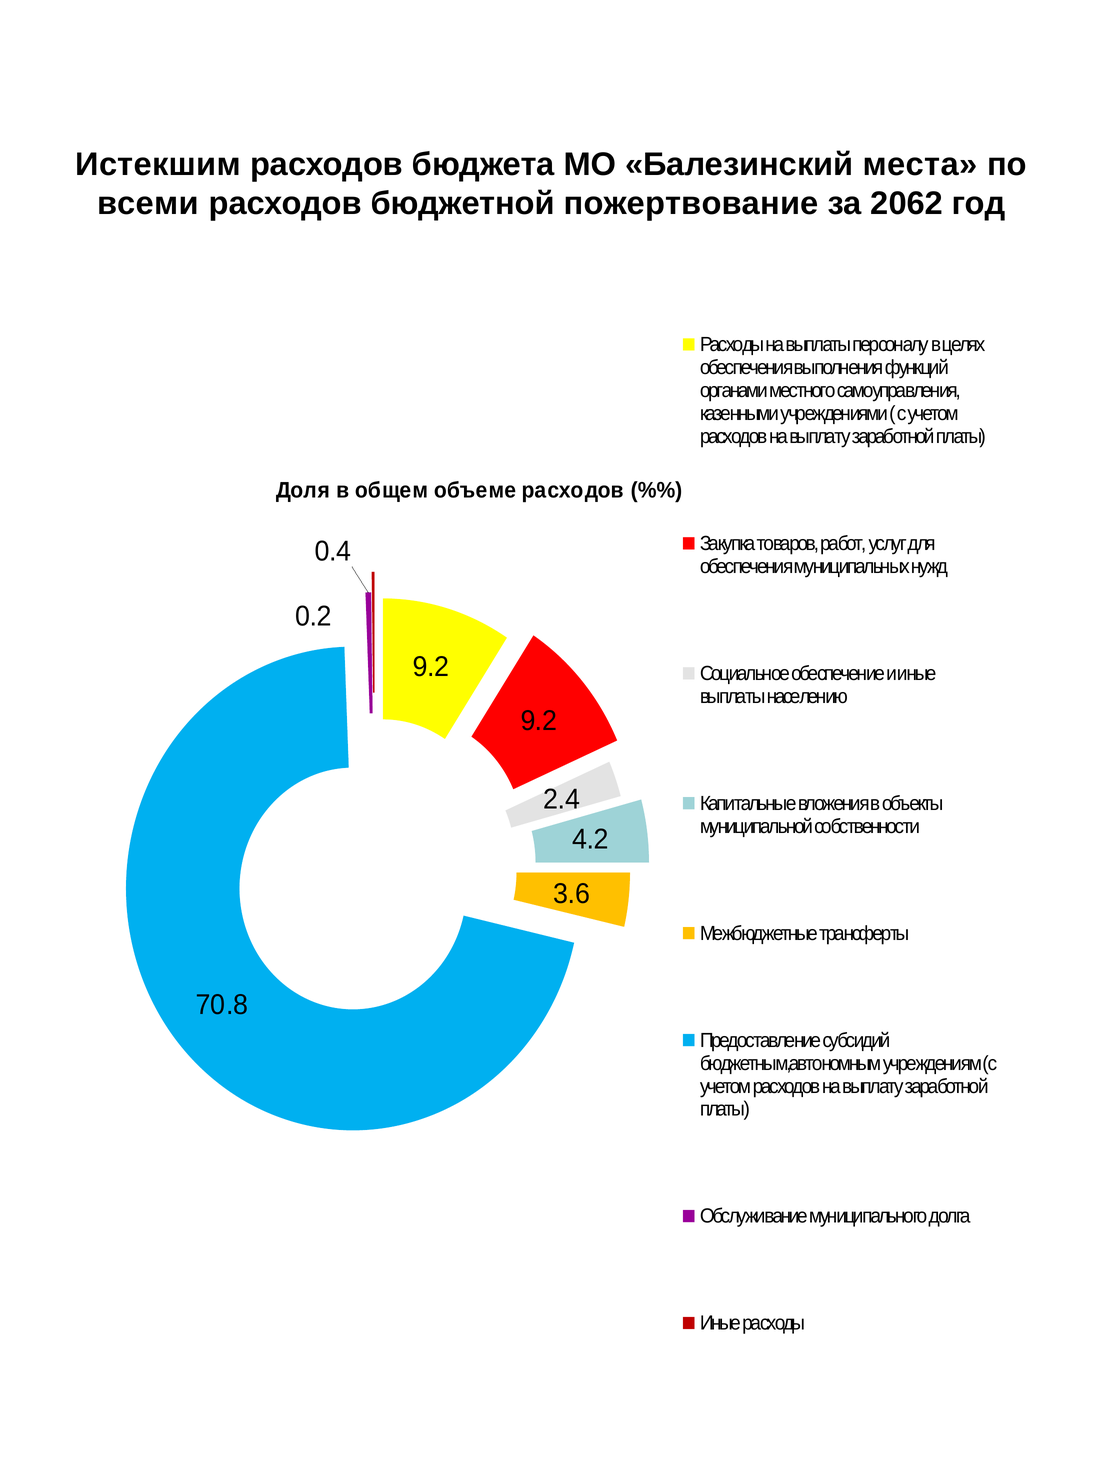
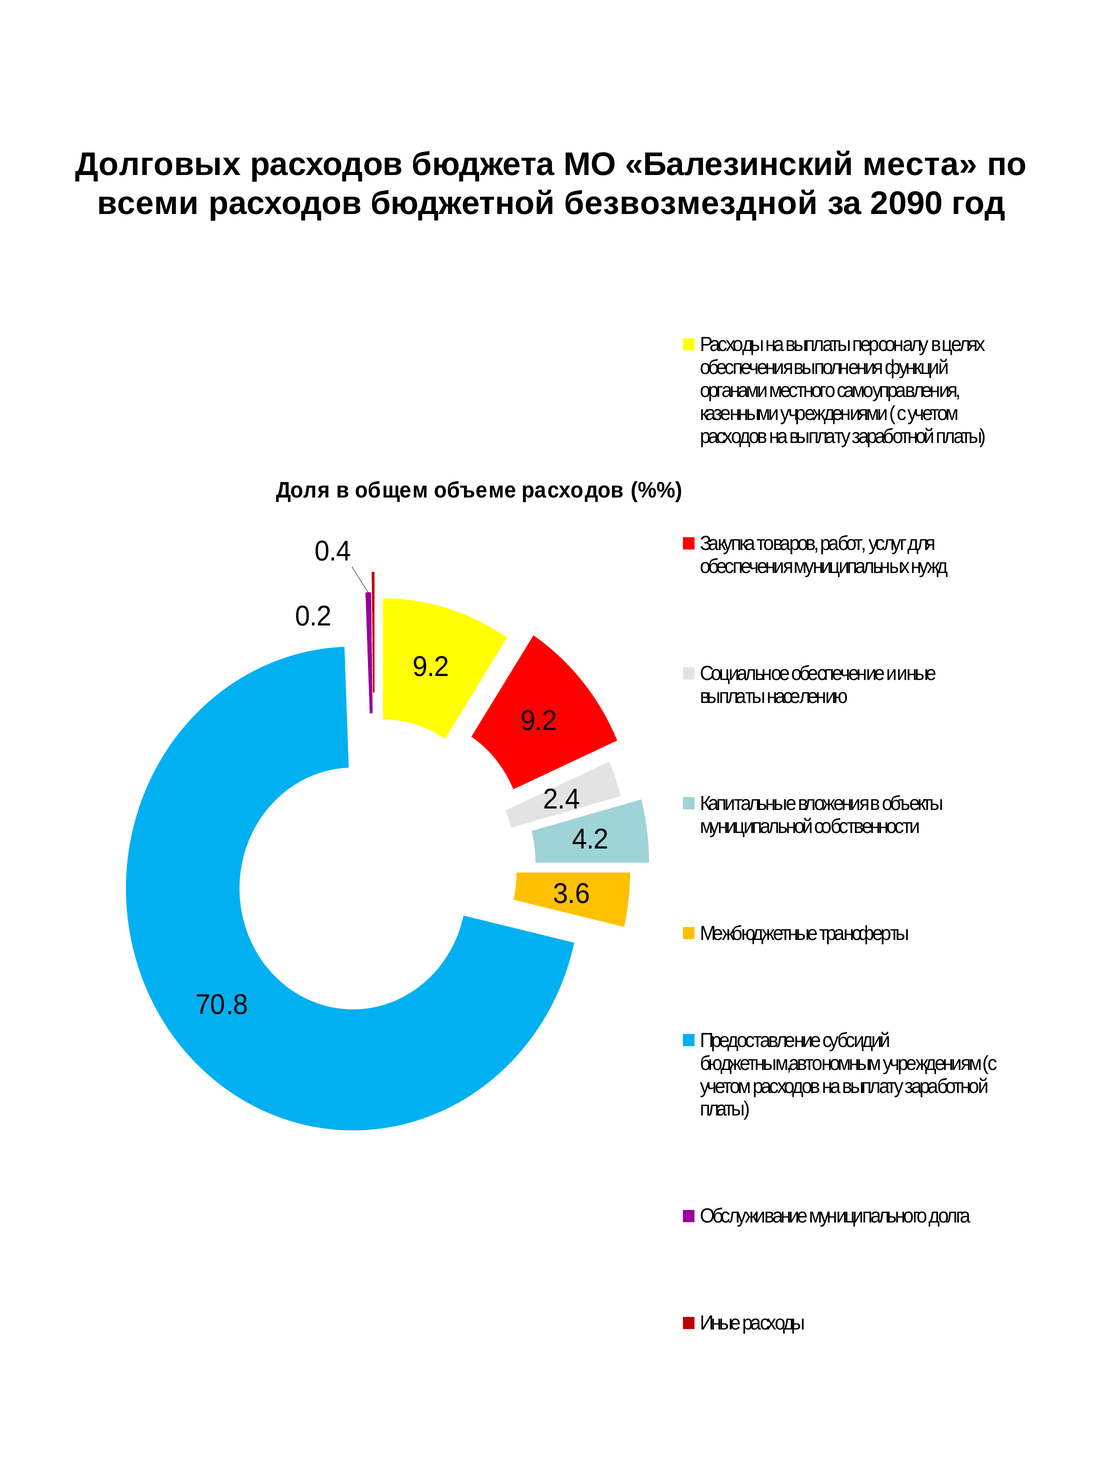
Истекшим: Истекшим -> Долговых (158, 164)
пожертвование: пожертвование -> безвозмездной (691, 203)
2062: 2062 -> 2090 (907, 203)
